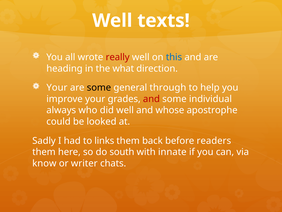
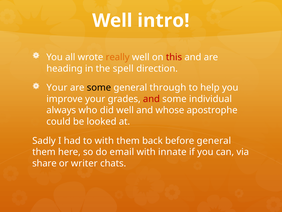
texts: texts -> intro (163, 21)
really colour: red -> orange (118, 57)
this colour: blue -> red (174, 57)
what: what -> spell (123, 68)
to links: links -> with (104, 140)
before readers: readers -> general (214, 140)
south: south -> email (122, 152)
know: know -> share (44, 163)
